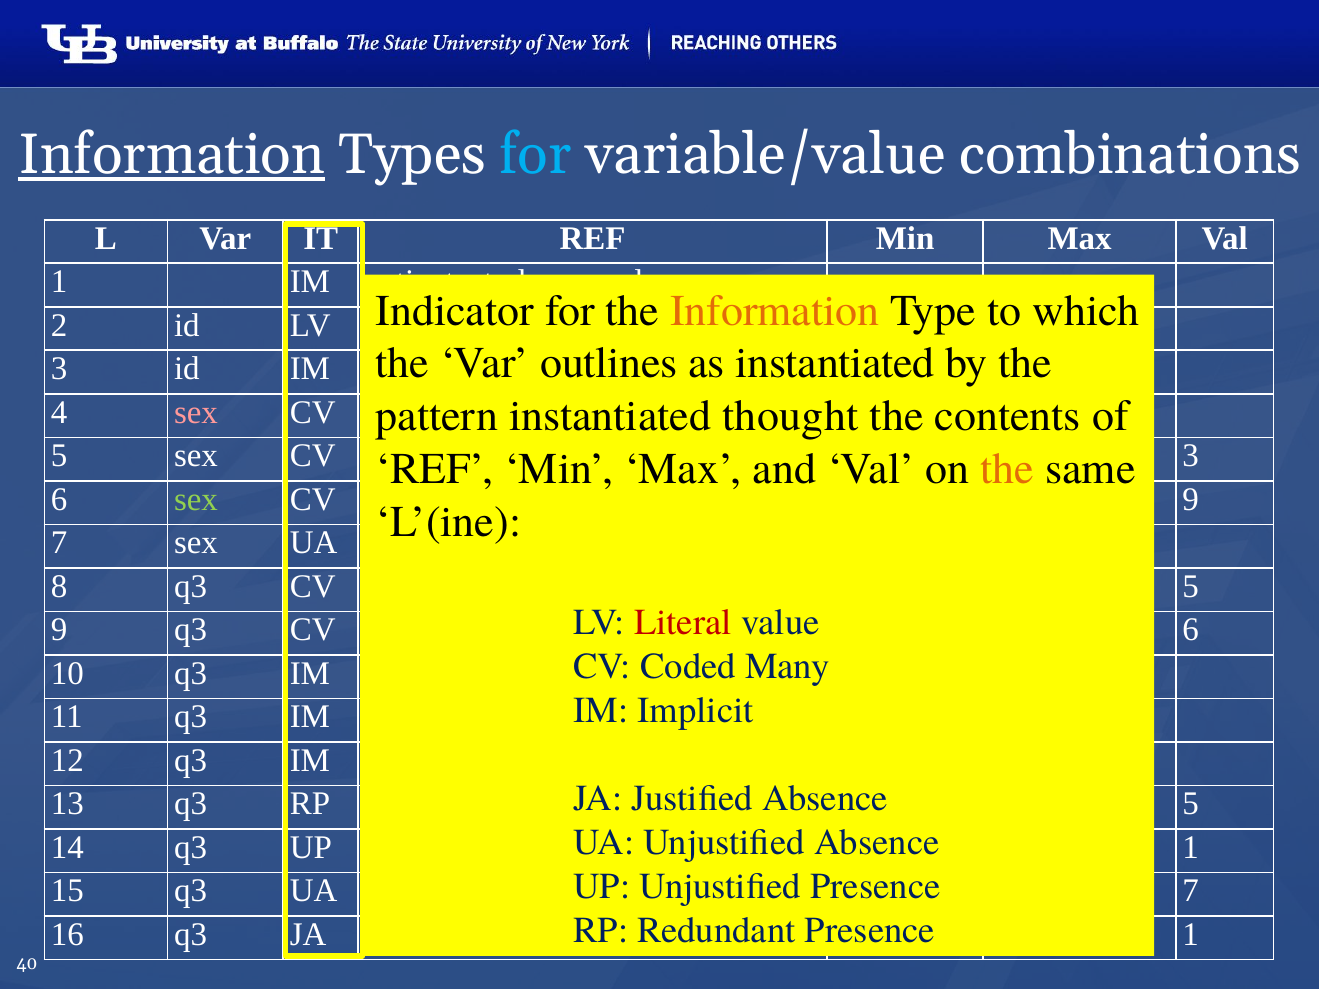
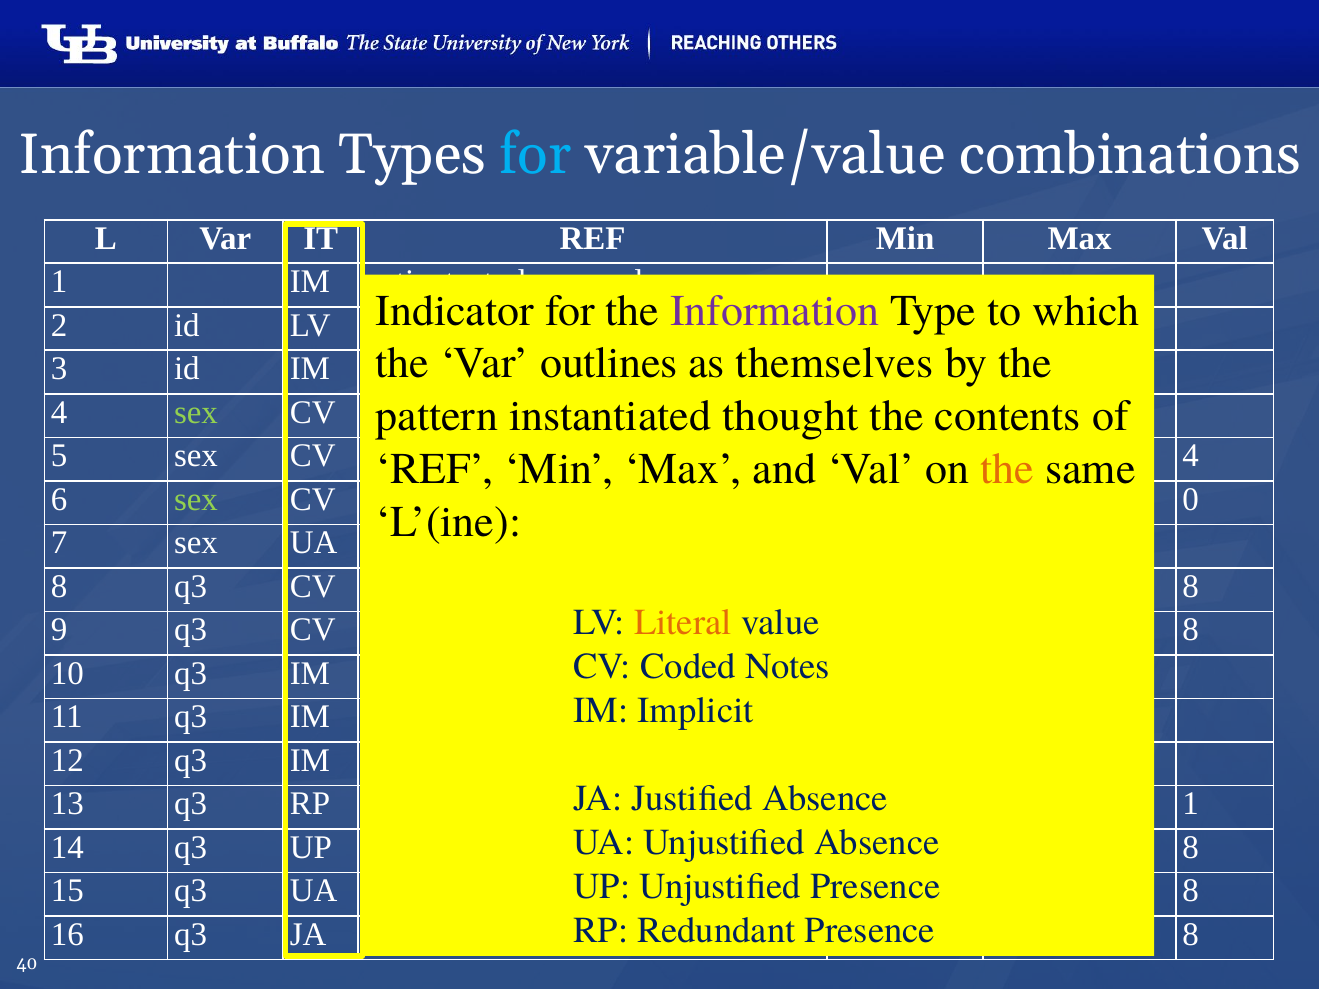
Information underline: present -> none (172, 154)
Information colour: orange -> purple (775, 311)
as instantiated: instantiated -> themselves (835, 363)
sex colour: pink -> light green (196, 412)
3: 3 -> 4 (1191, 456)
9: 9 -> 0 (1191, 499)
5: 5 -> 8 (1191, 587)
Literal colour: red -> orange (683, 622)
6: 6 -> 8 (1191, 630)
Many: Many -> Notes (788, 666)
5: 5 -> 1 (1191, 804)
1: 1 -> 8 (1191, 848)
7: 7 -> 8 (1191, 891)
1: 1 -> 8 (1191, 935)
